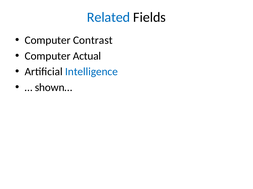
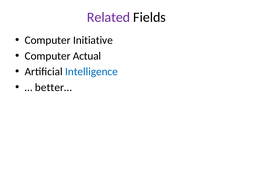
Related colour: blue -> purple (109, 17)
Contrast: Contrast -> Initiative (93, 40)
shown…: shown… -> better… (53, 88)
